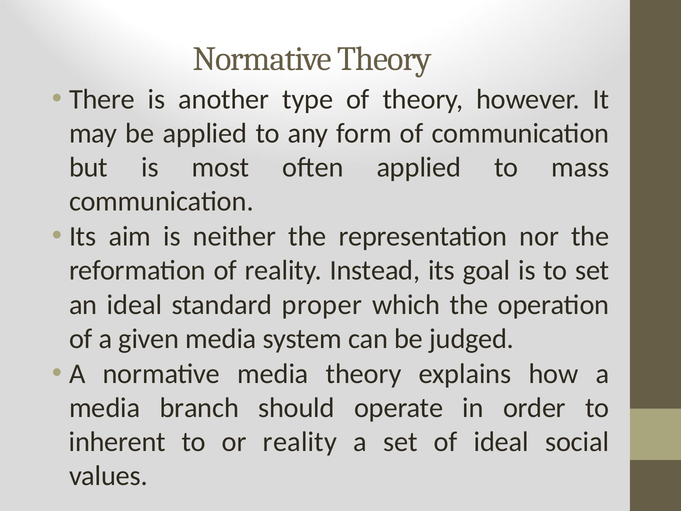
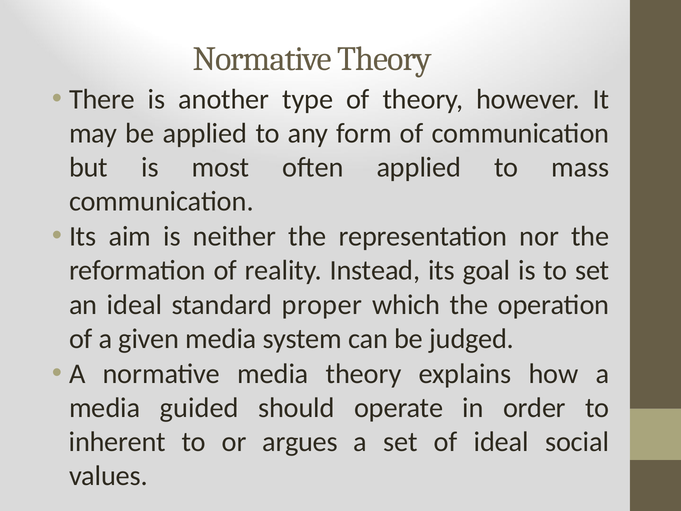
branch: branch -> guided (199, 408)
or reality: reality -> argues (300, 442)
